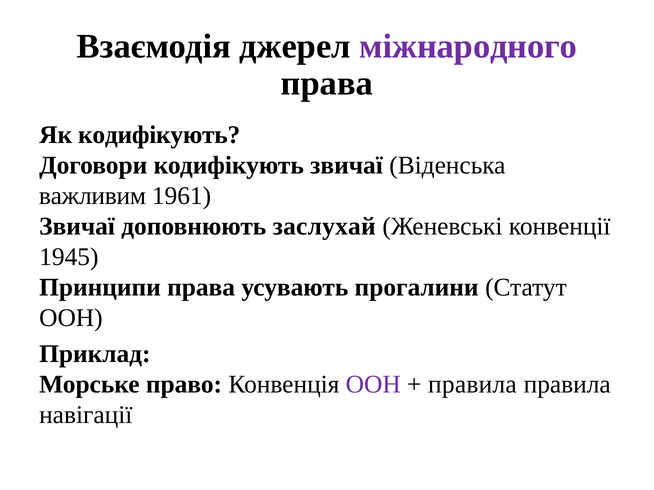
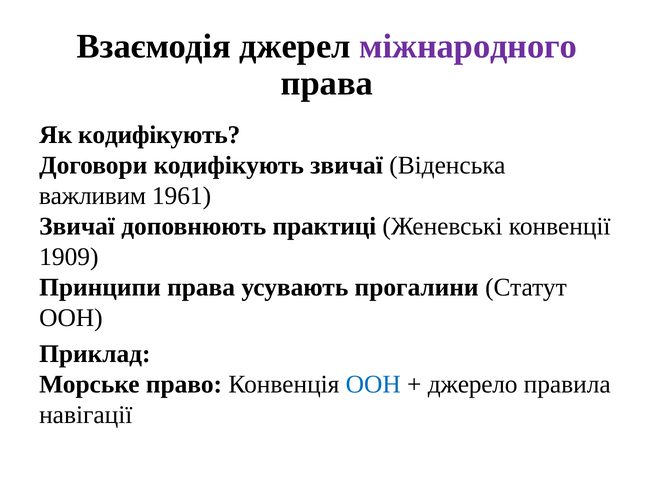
заслухай: заслухай -> практиці (324, 226)
1945: 1945 -> 1909 (69, 257)
ООН colour: purple -> blue (373, 385)
правила: правила -> джерело (473, 385)
